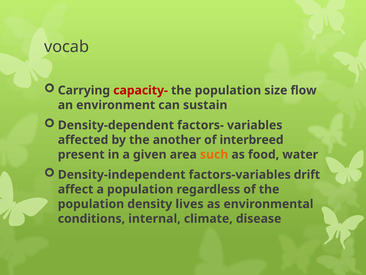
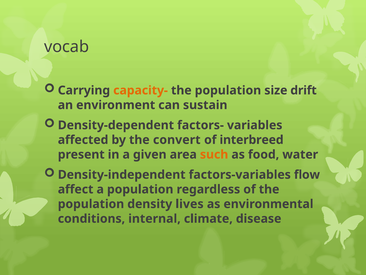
capacity- colour: red -> orange (141, 90)
flow: flow -> drift (304, 90)
another: another -> convert (177, 140)
drift: drift -> flow (307, 174)
